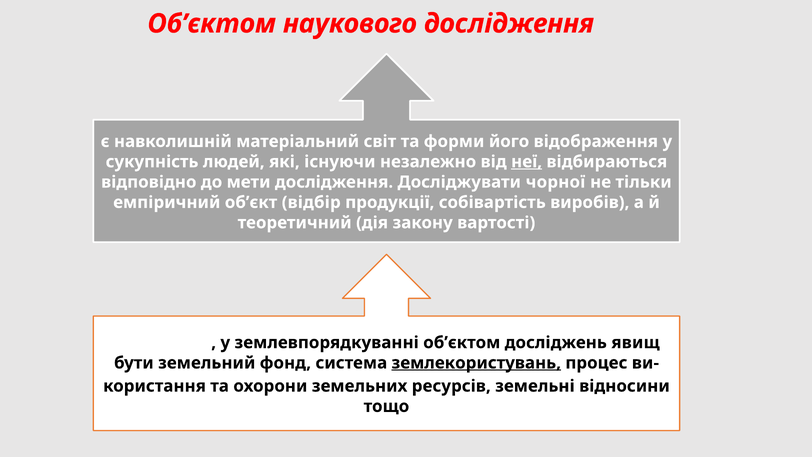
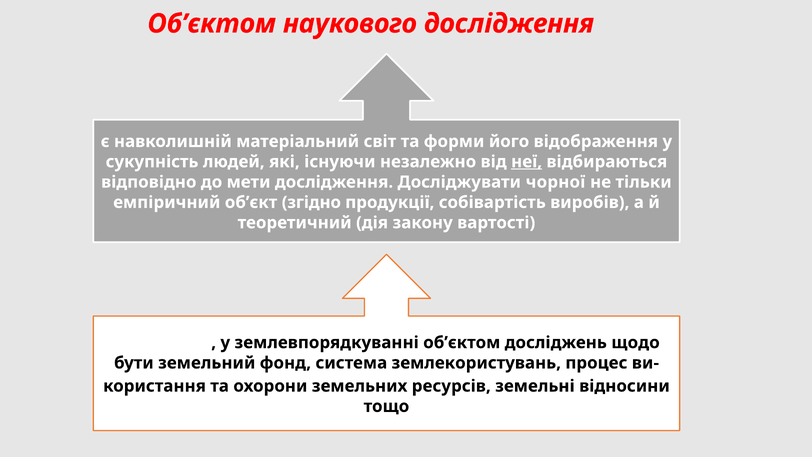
відбір: відбір -> згідно (311, 202)
явищ: явищ -> щодо (636, 342)
землекористувань underline: present -> none (476, 363)
